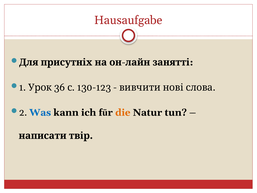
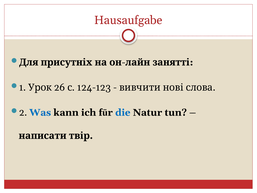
36: 36 -> 26 (60, 87)
130-123: 130-123 -> 124-123 (94, 87)
die colour: orange -> blue (123, 112)
